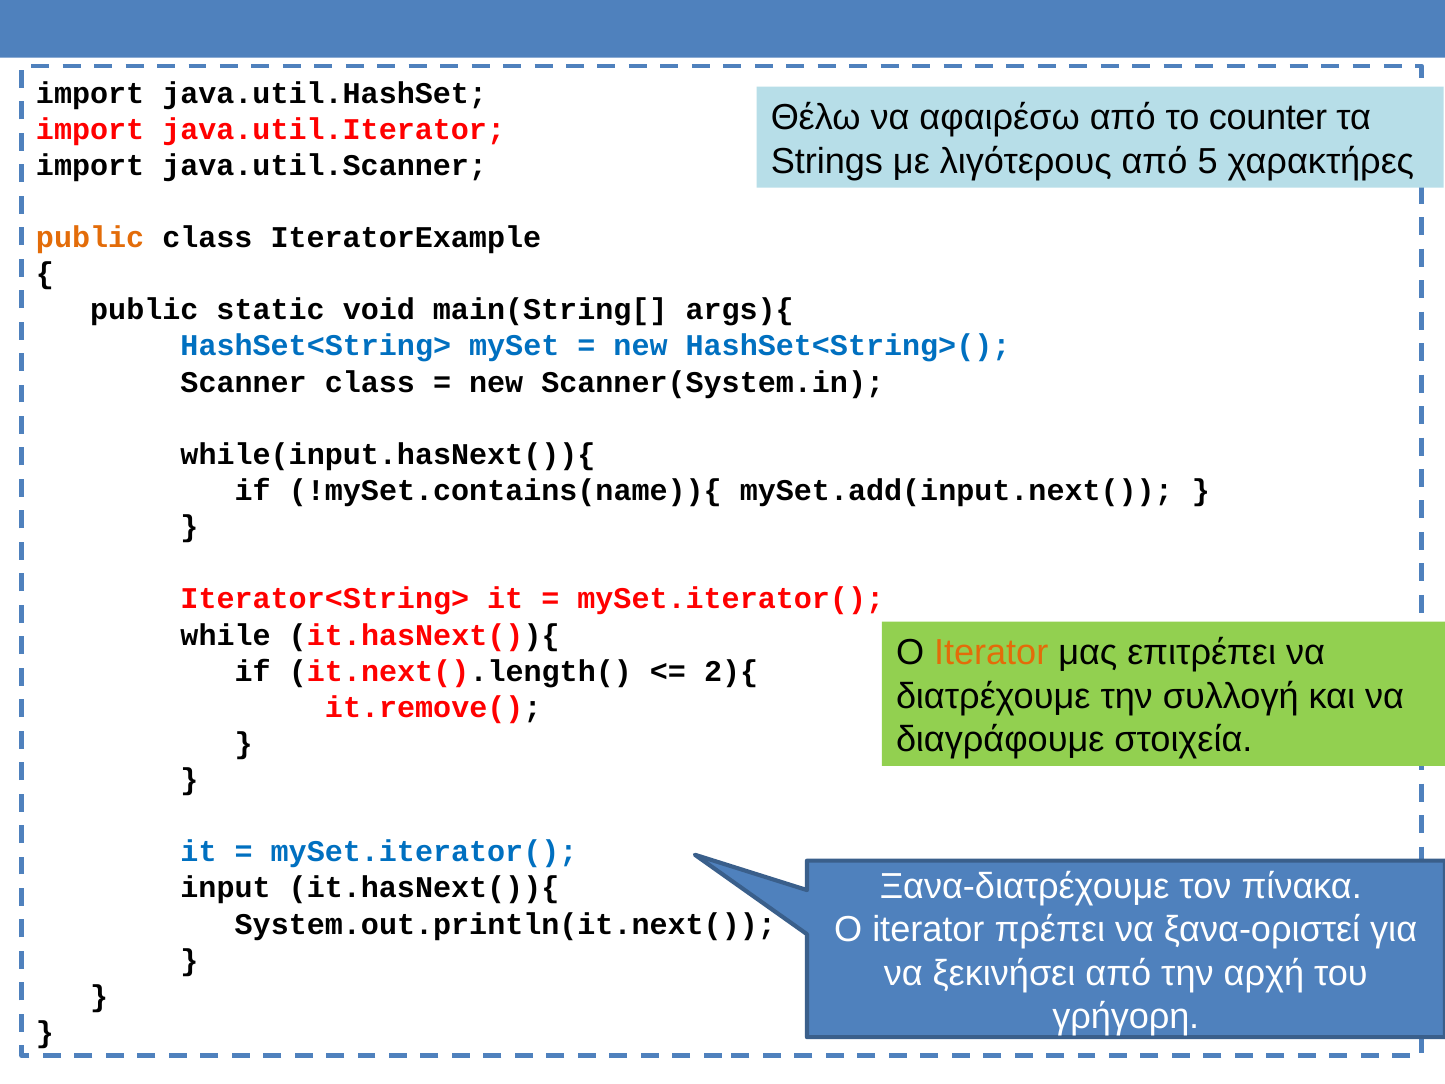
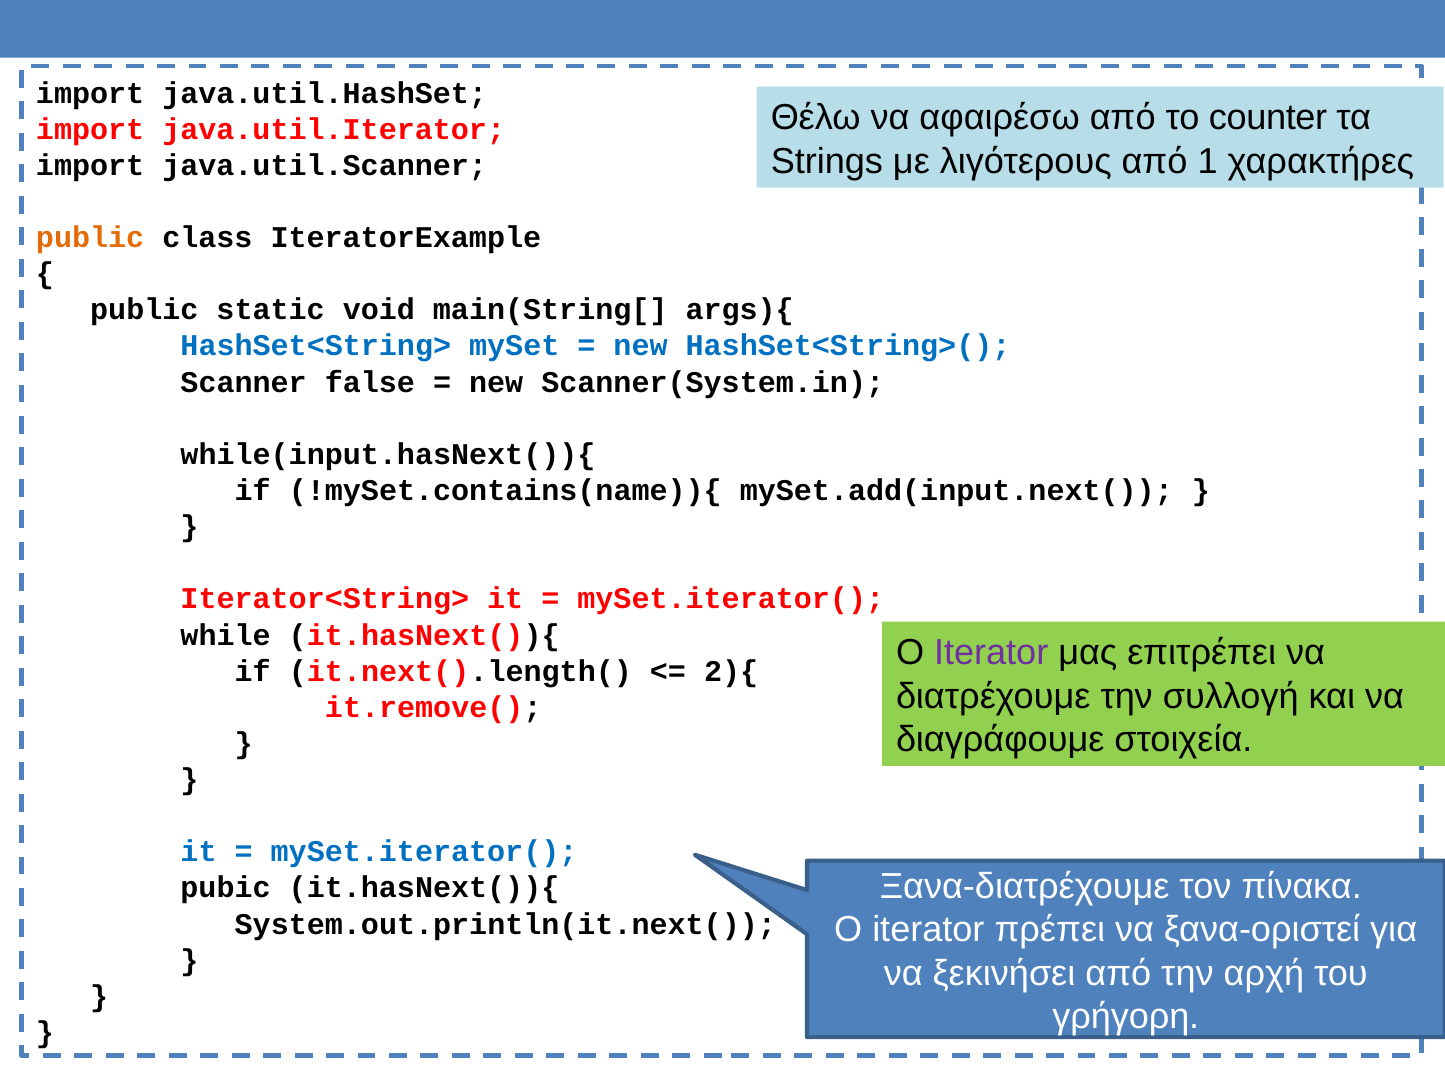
5: 5 -> 1 (1208, 161)
Scanner class: class -> false (370, 382)
Iterator colour: orange -> purple (991, 653)
input: input -> pubic (226, 888)
